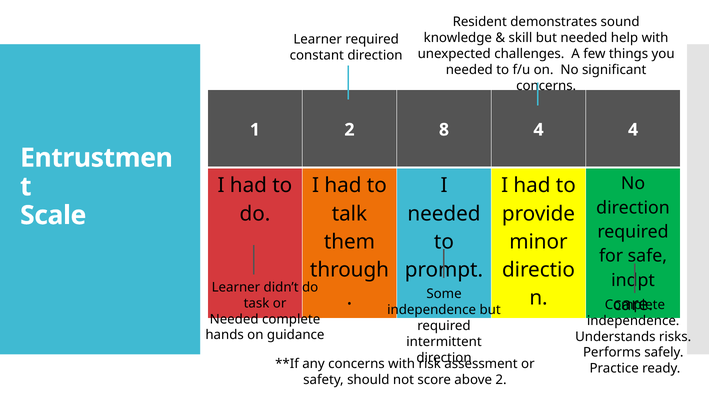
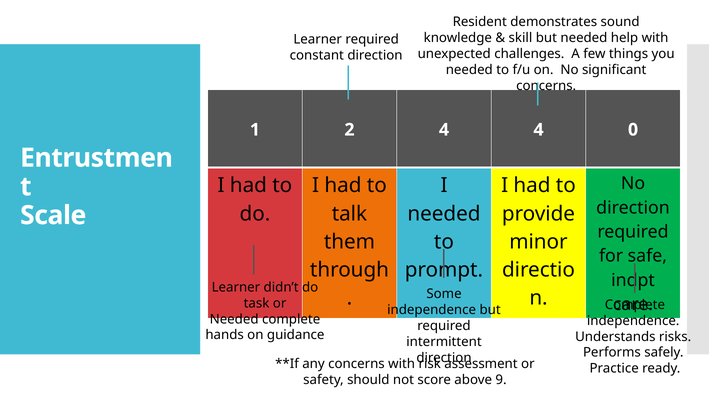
2 8: 8 -> 4 (444, 130)
4 4: 4 -> 0 (633, 130)
above 2: 2 -> 9 (501, 380)
